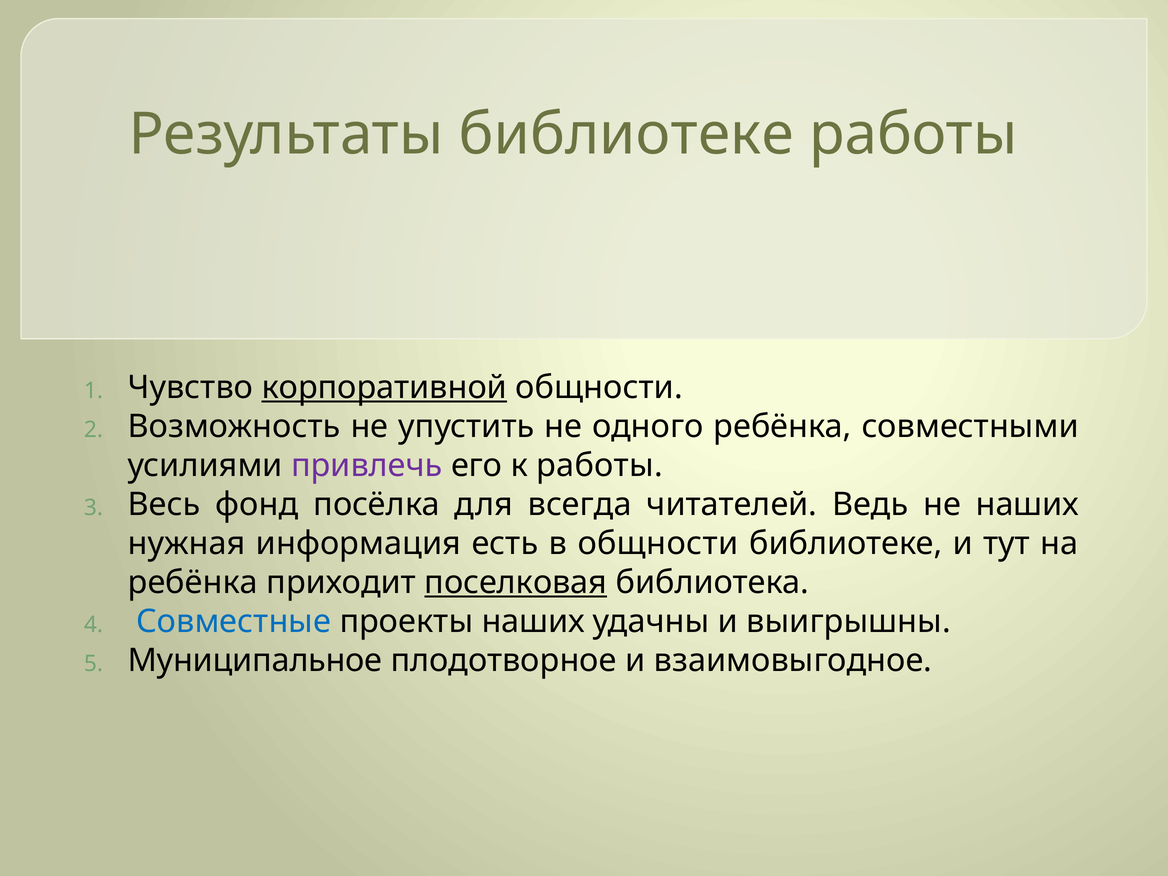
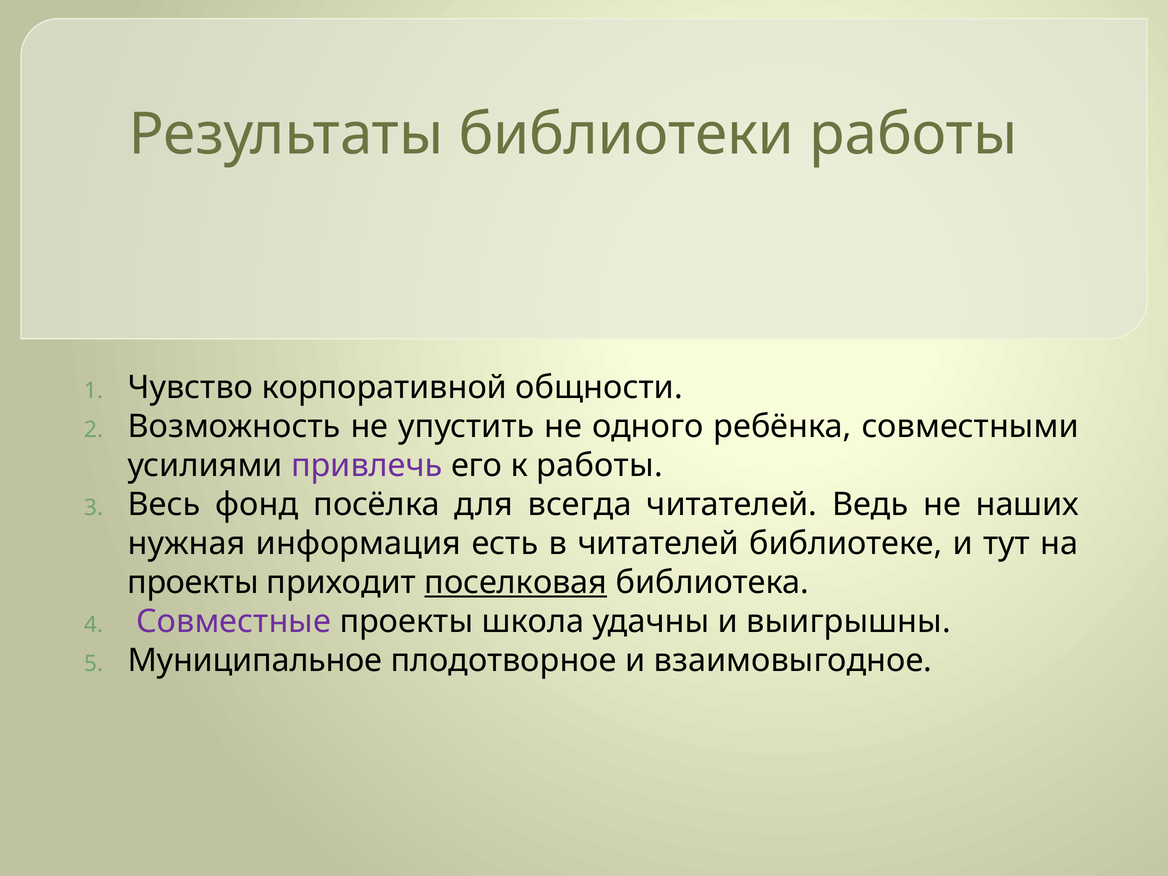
Результаты библиотеке: библиотеке -> библиотеки (626, 135)
корпоративной underline: present -> none (384, 388)
в общности: общности -> читателей (658, 544)
ребёнка: ребёнка -> проекты (193, 583)
Совместные colour: blue -> purple (234, 622)
проекты наших: наших -> школа (533, 622)
